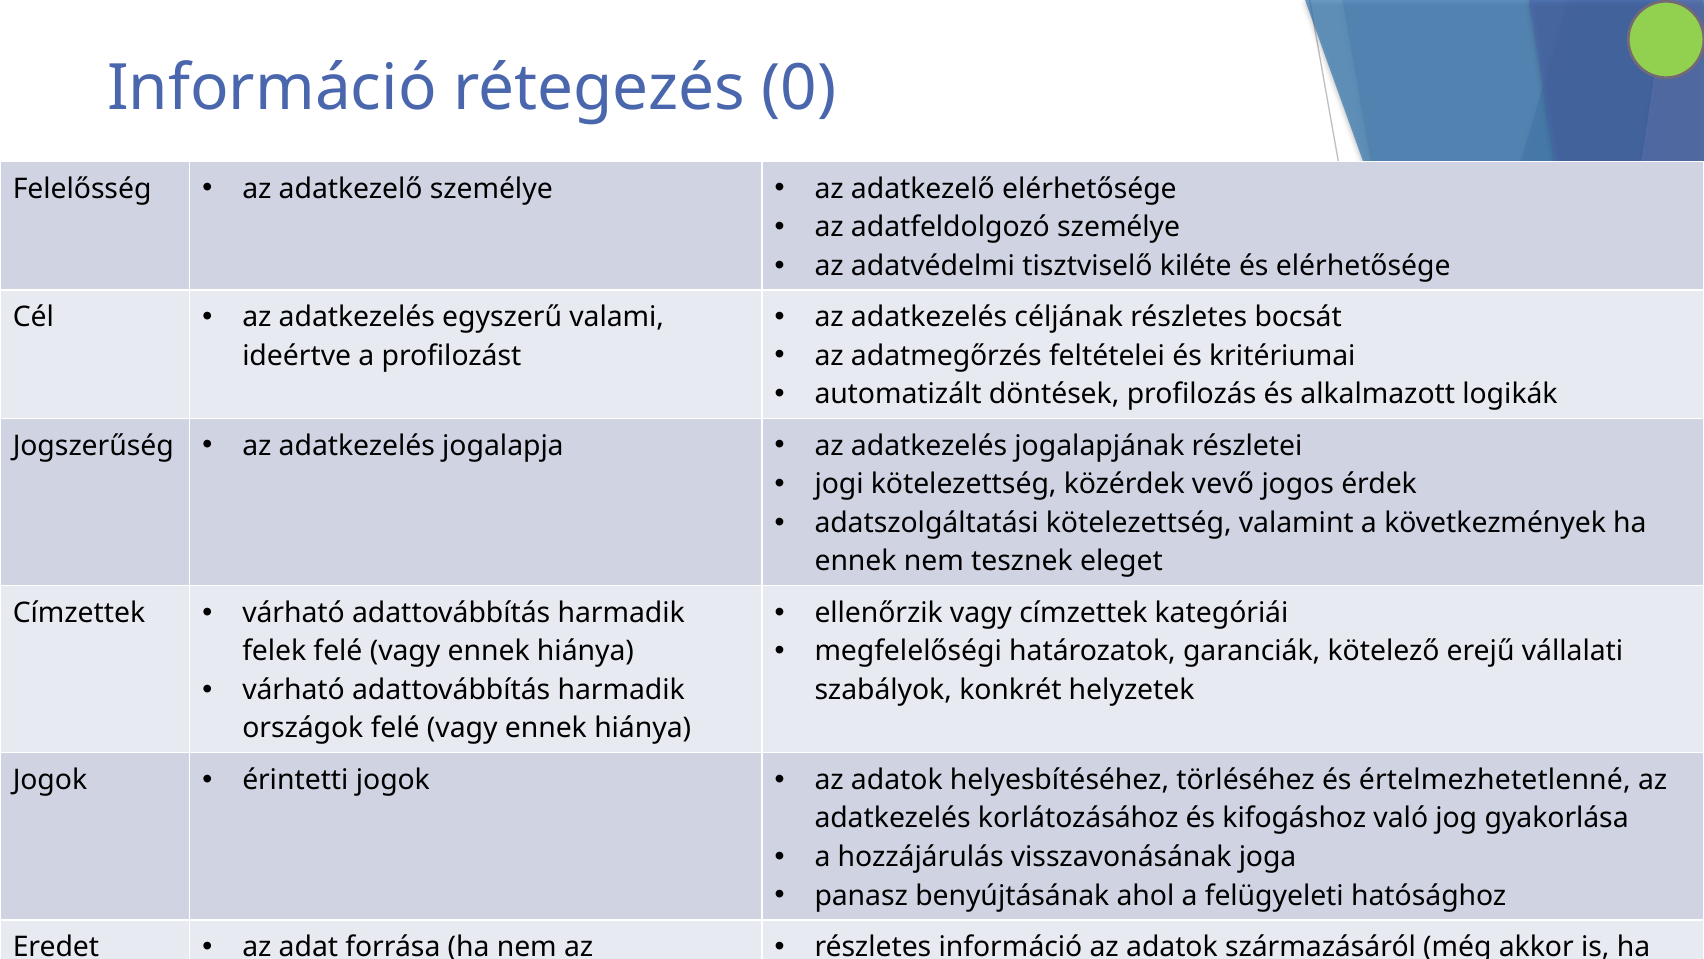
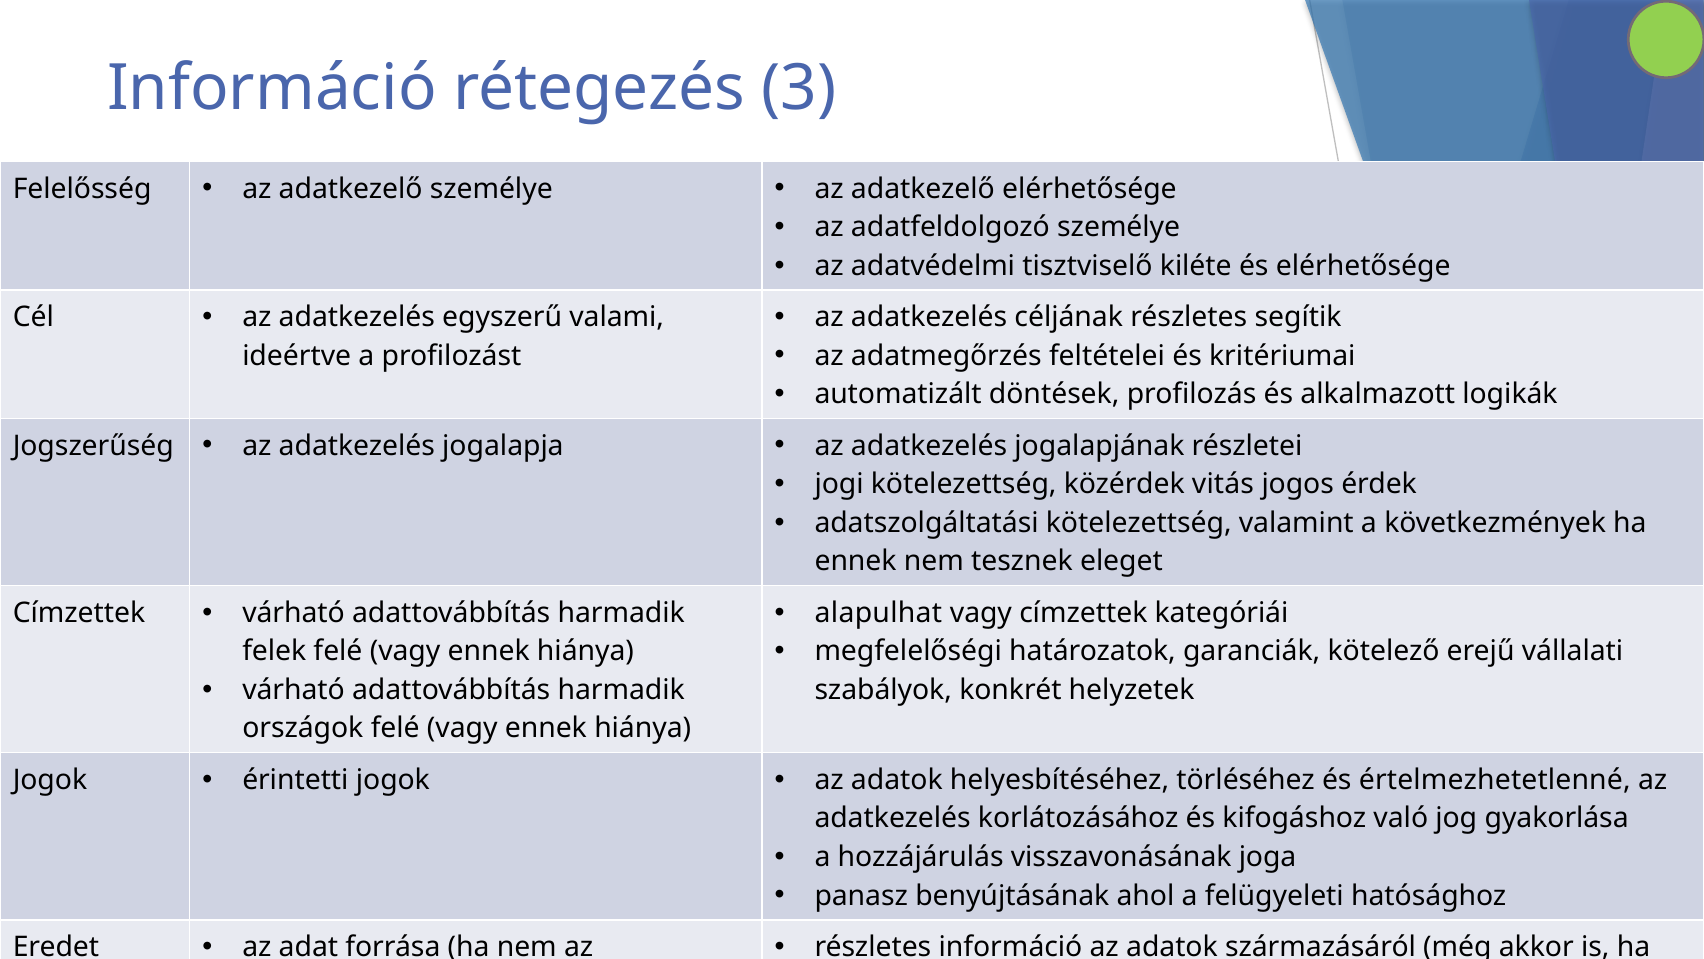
0: 0 -> 3 (799, 89)
bocsát: bocsát -> segítik (1298, 317)
vevő: vevő -> vitás (1223, 484)
ellenőrzik: ellenőrzik -> alapulhat (878, 613)
